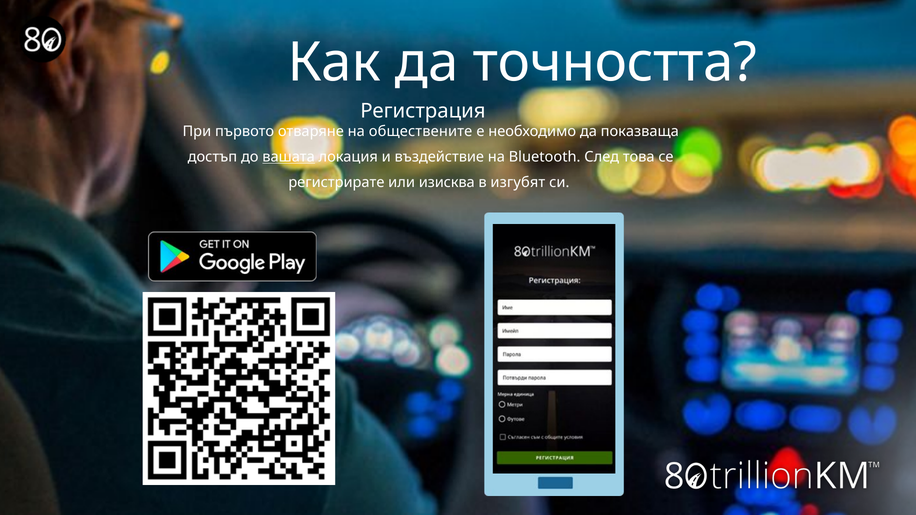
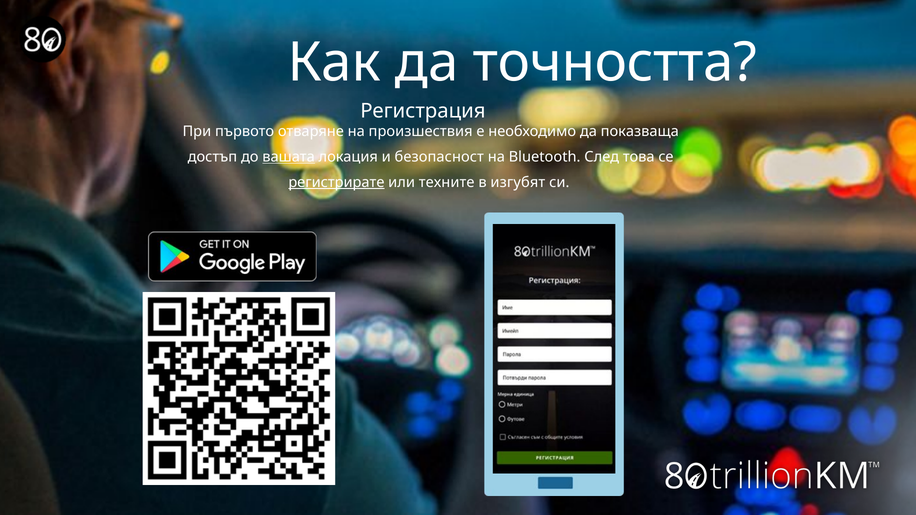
обществените: обществените -> произшествия (421, 132)
въздействие: въздействие -> безопасност (439, 157)
регистрирате underline: none -> present (336, 182)
изисква: изисква -> техните (447, 182)
